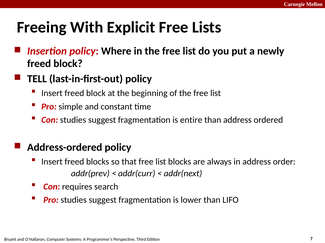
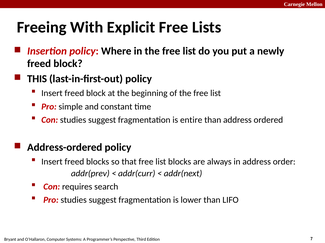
TELL: TELL -> THIS (37, 79)
